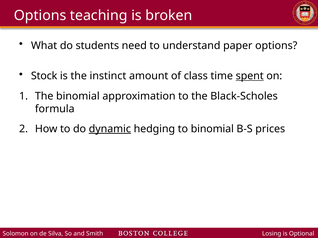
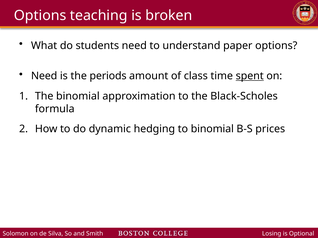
Stock: Stock -> Need (44, 76)
instinct: instinct -> periods (108, 76)
dynamic underline: present -> none (110, 129)
